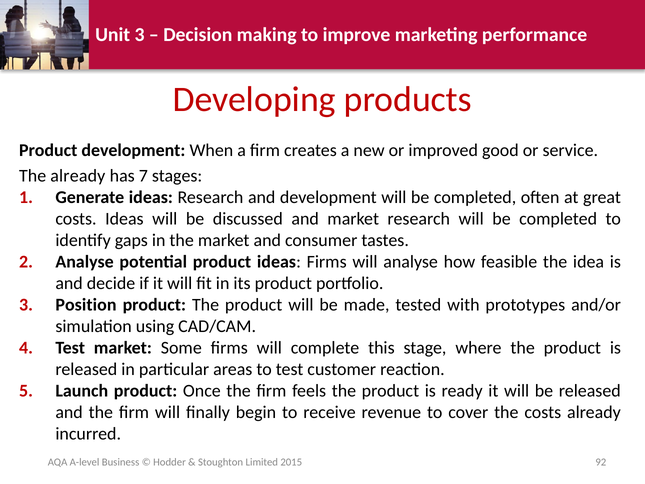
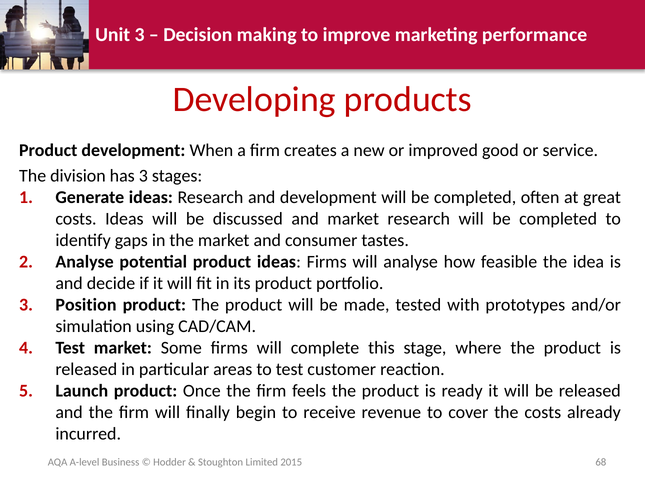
The already: already -> division (78, 176)
has 7: 7 -> 3 (143, 176)
92: 92 -> 68 (601, 462)
